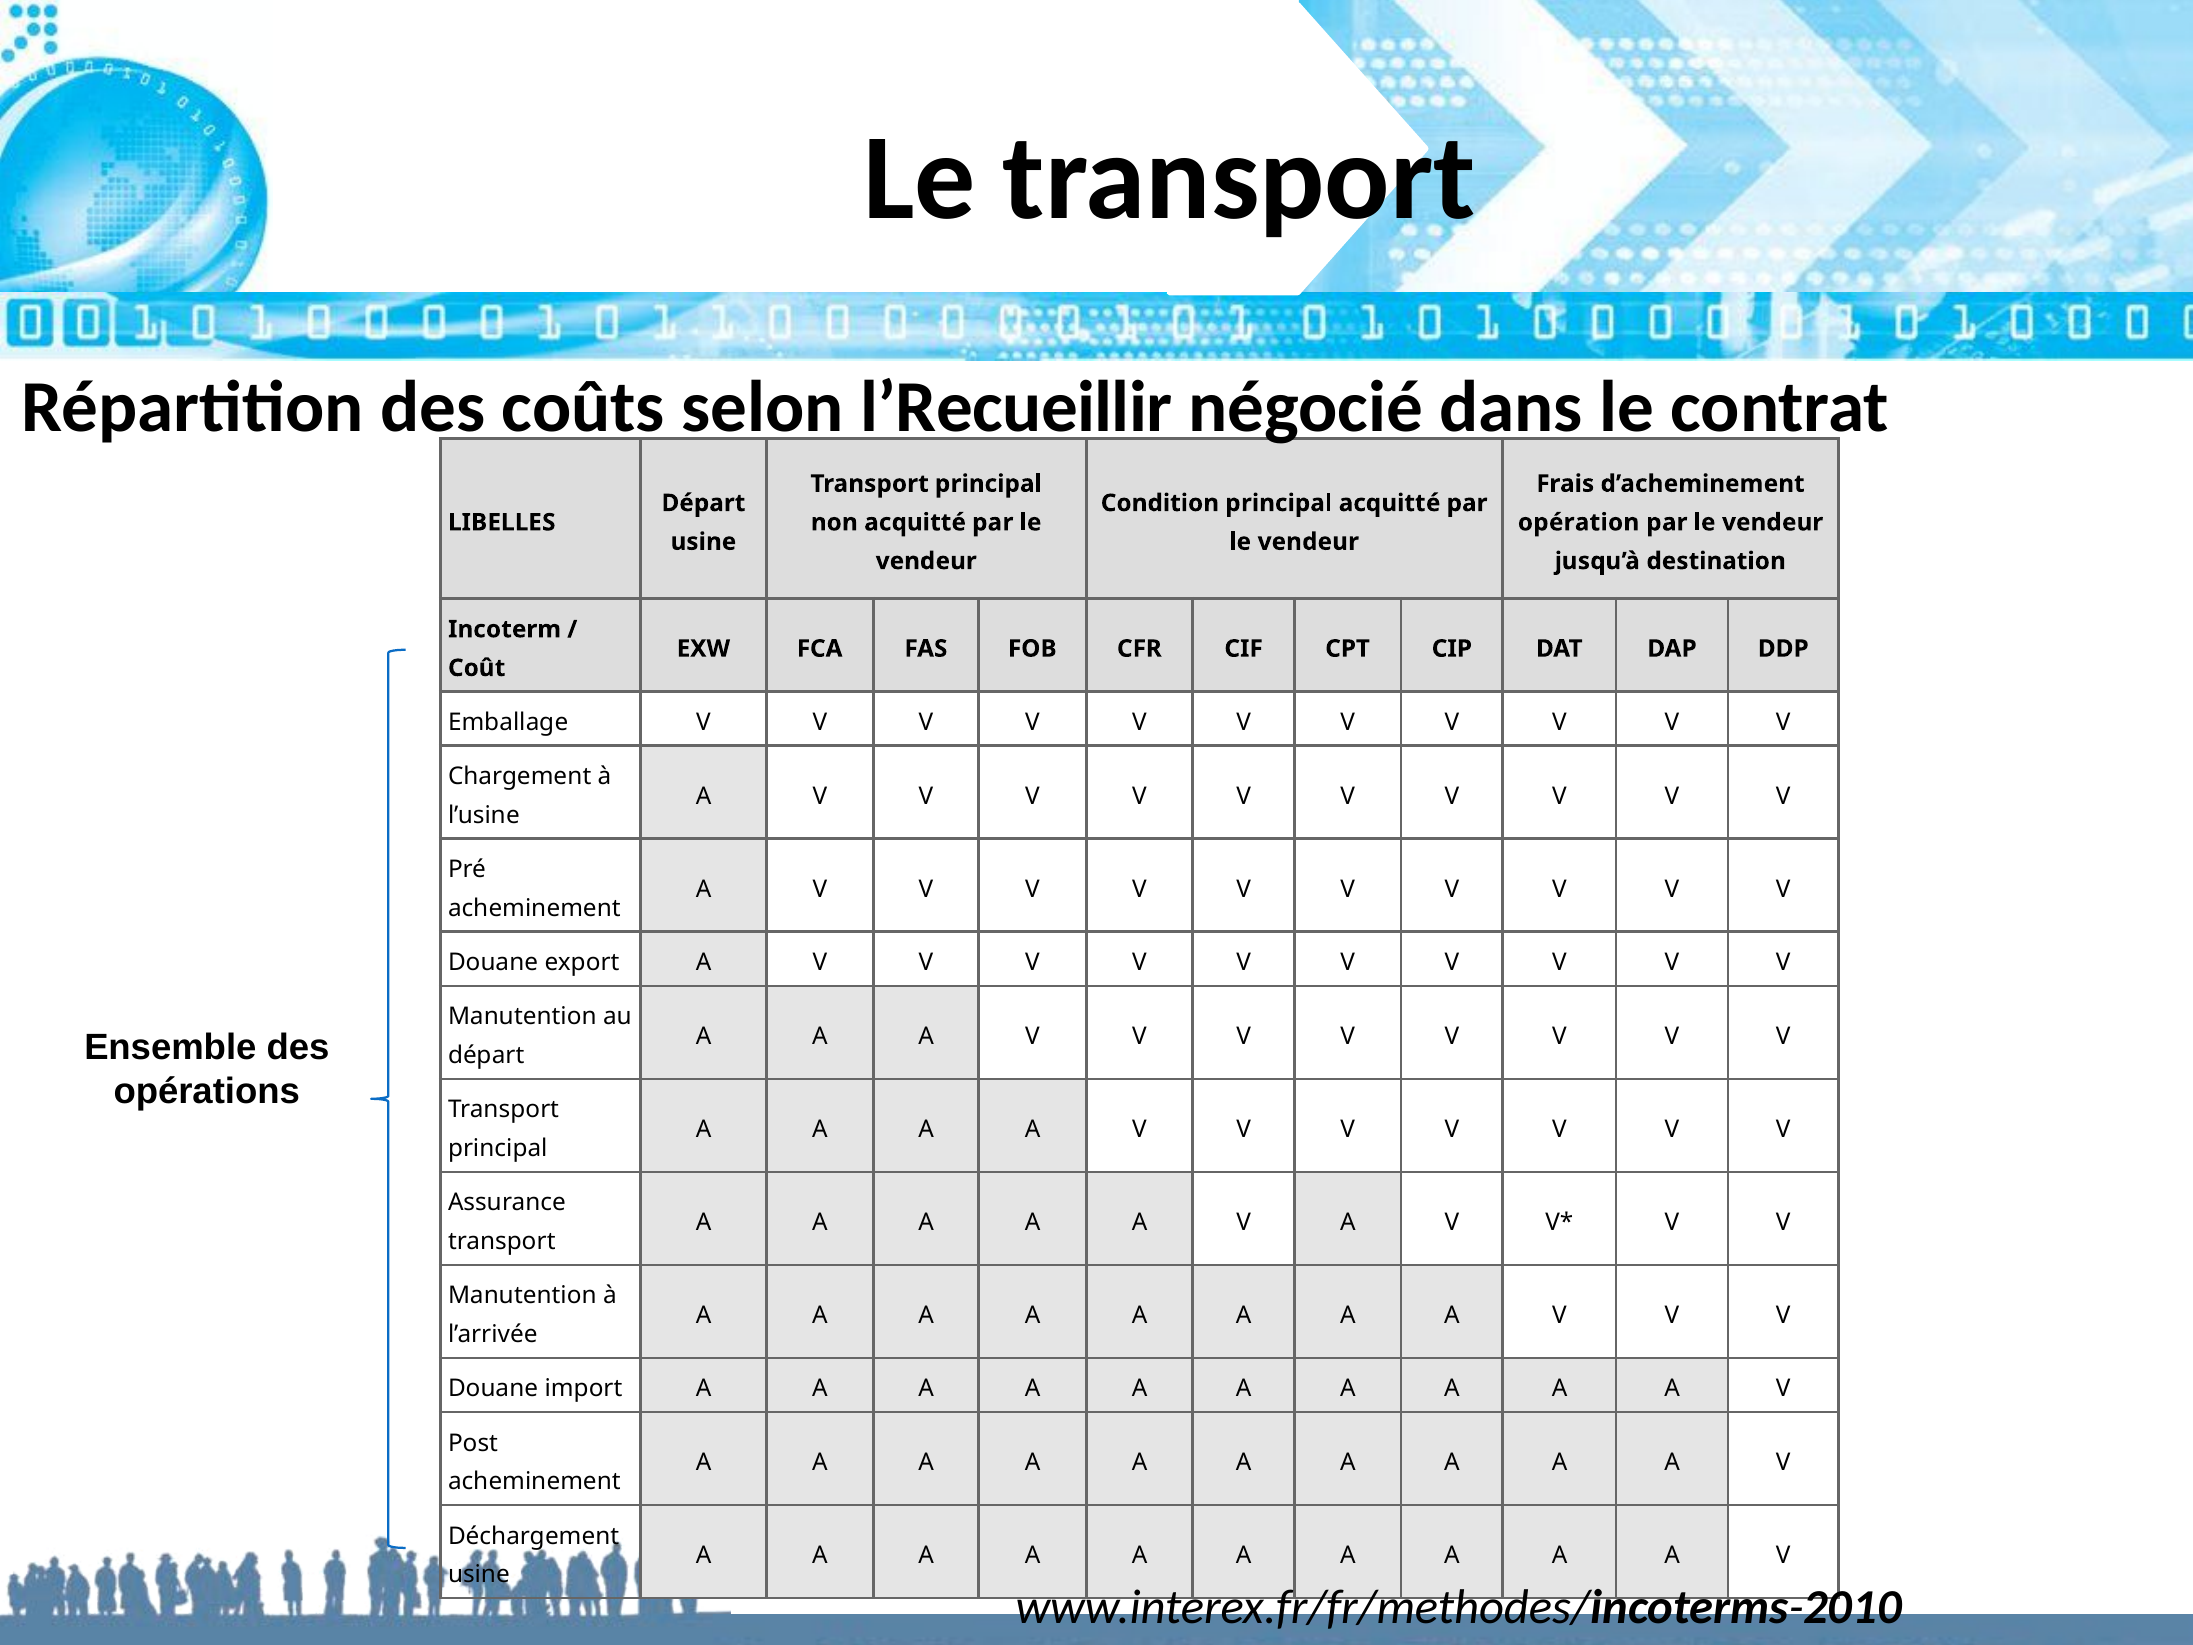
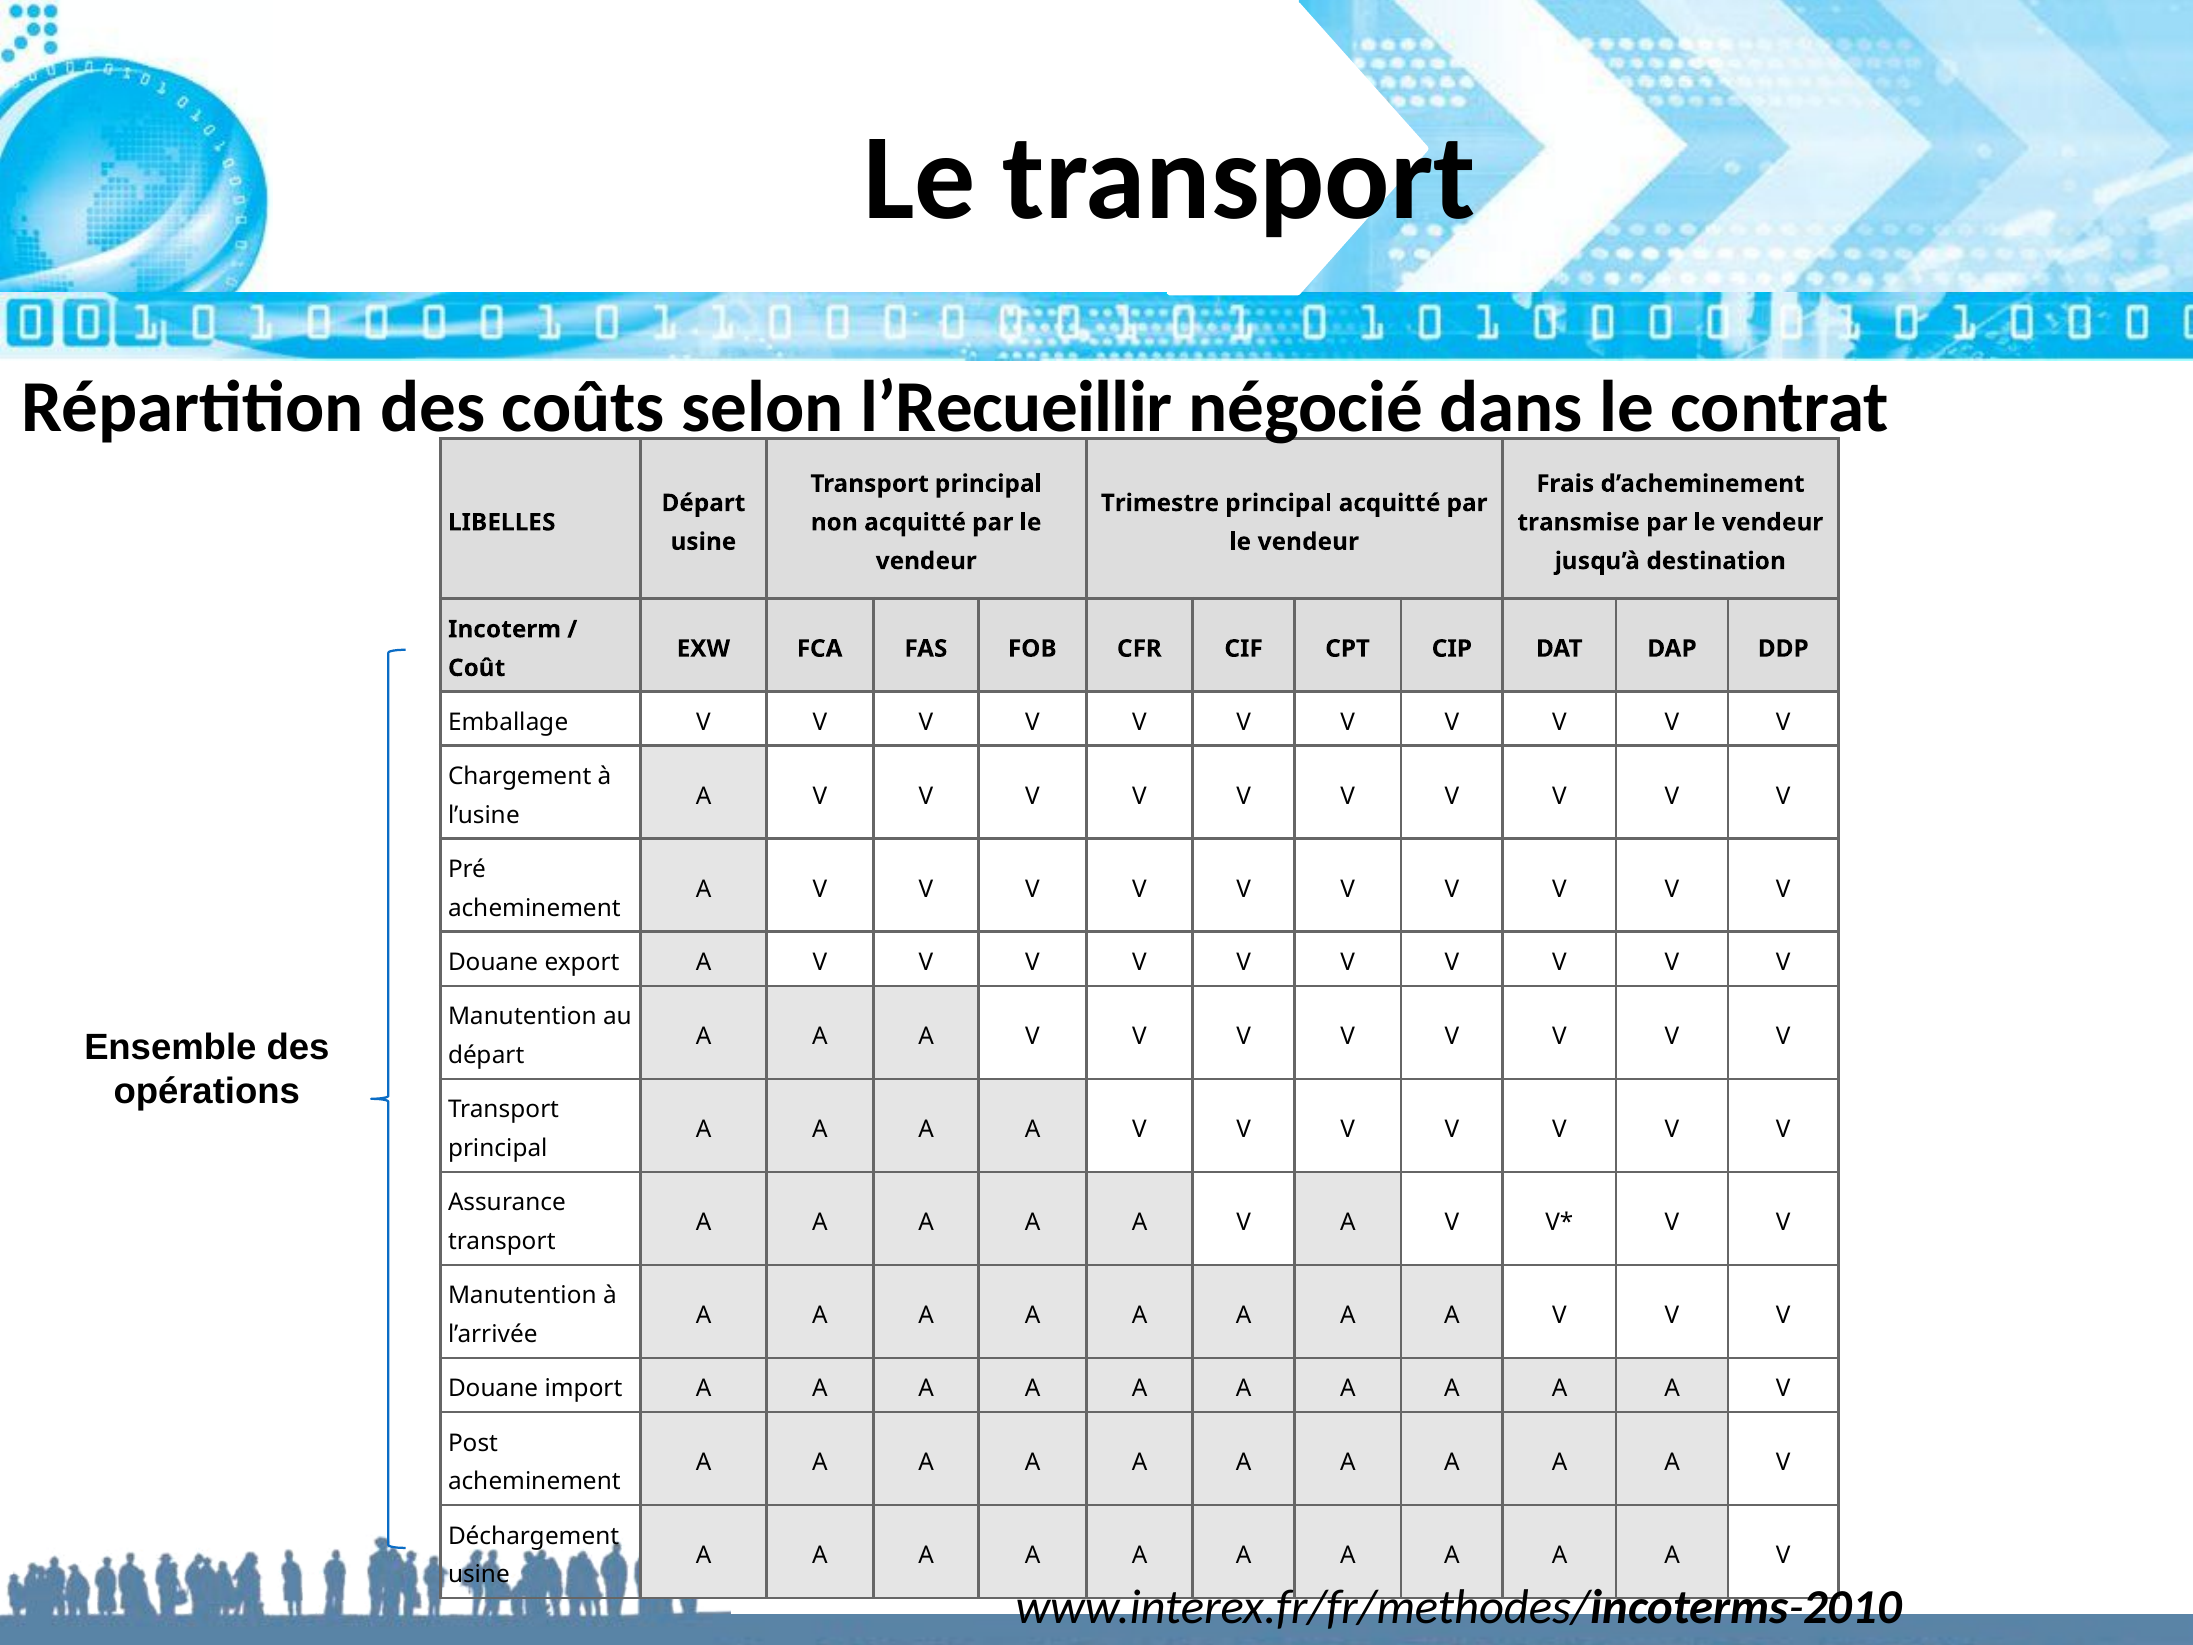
Condition: Condition -> Trimestre (1160, 503)
opération: opération -> transmise (1579, 522)
